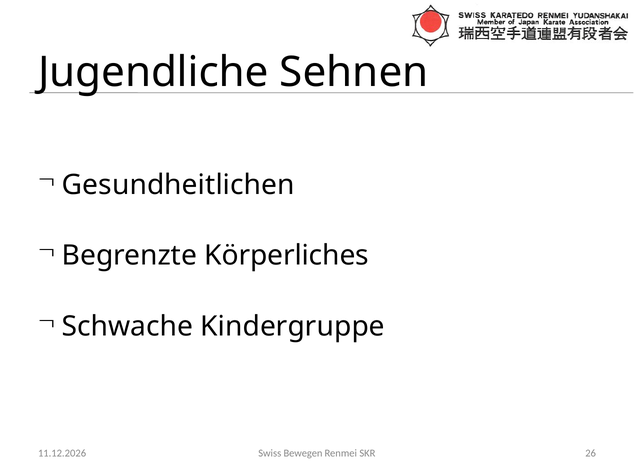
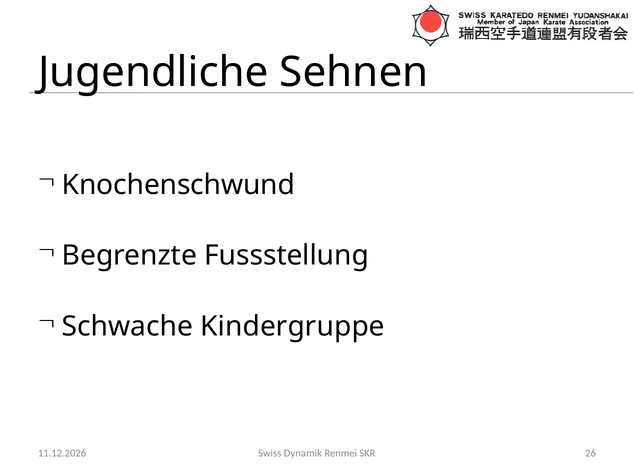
Gesundheitlichen: Gesundheitlichen -> Knochenschwund (178, 185)
Körperliches: Körperliches -> Fussstellung (287, 256)
Bewegen: Bewegen -> Dynamik (303, 454)
